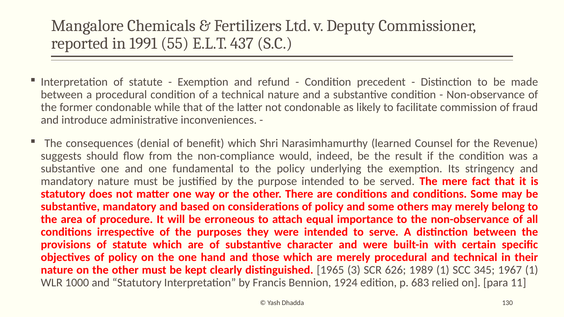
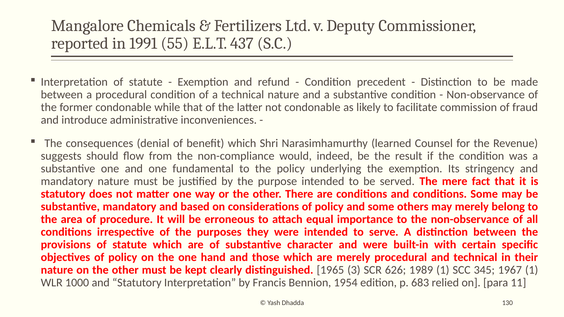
1924: 1924 -> 1954 (346, 283)
